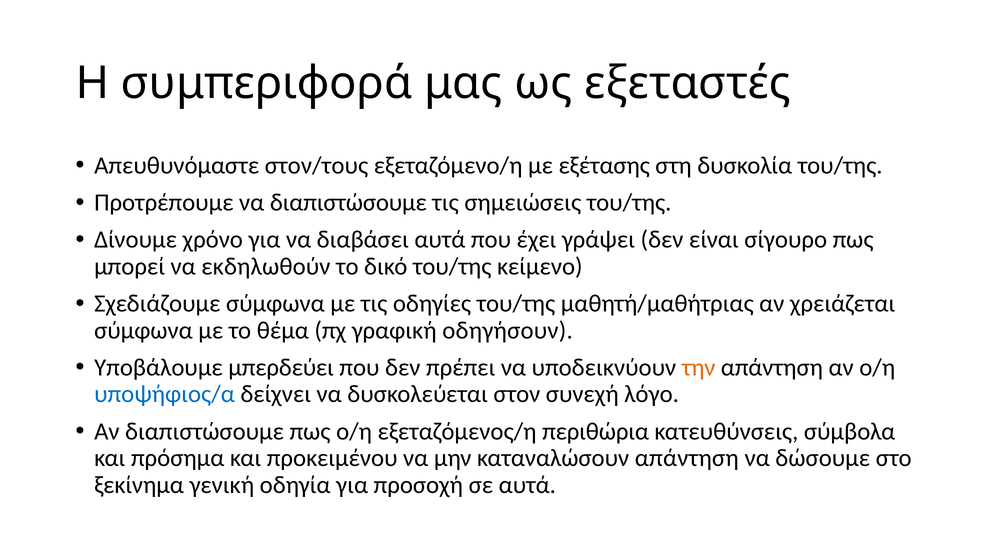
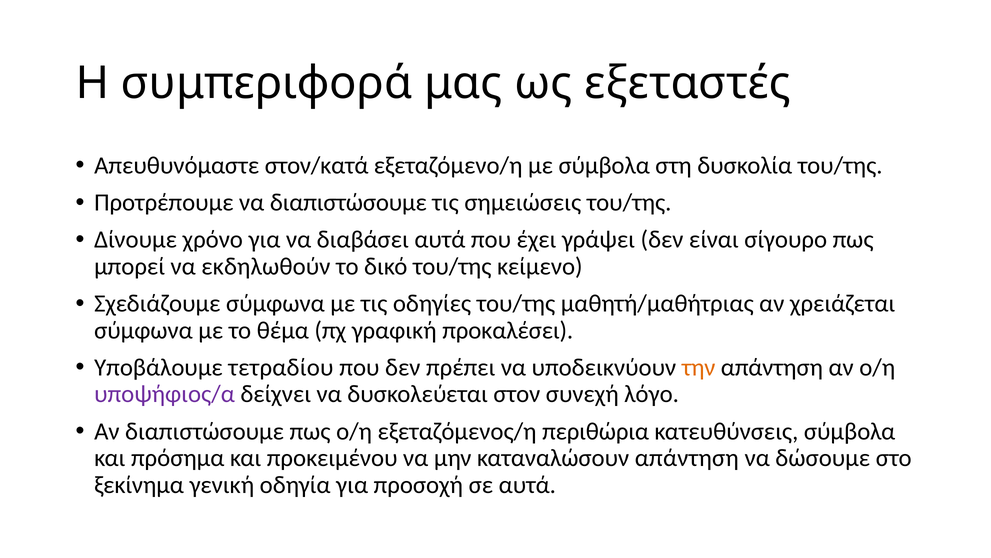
στον/τους: στον/τους -> στον/κατά (317, 165)
με εξέτασης: εξέτασης -> σύμβολα (604, 165)
οδηγήσουν: οδηγήσουν -> προκαλέσει (508, 330)
μπερδεύει: μπερδεύει -> τετραδίου (281, 367)
υποψήφιος/α colour: blue -> purple (164, 394)
